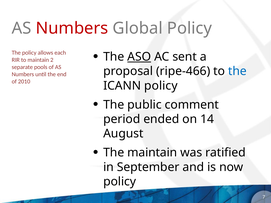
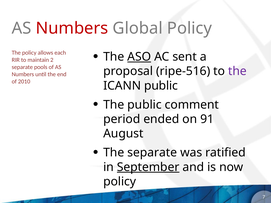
ripe-466: ripe-466 -> ripe-516 (183, 71)
the colour: blue -> purple (237, 71)
ICANN policy: policy -> public (161, 86)
14: 14 -> 91 (207, 119)
The maintain: maintain -> separate (152, 153)
September underline: none -> present (148, 167)
